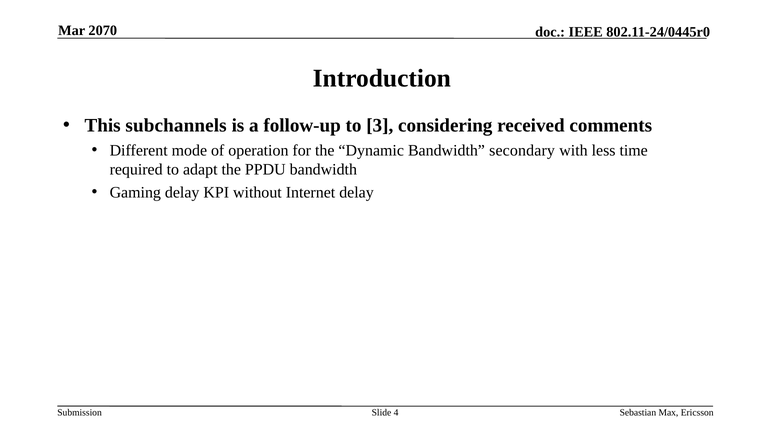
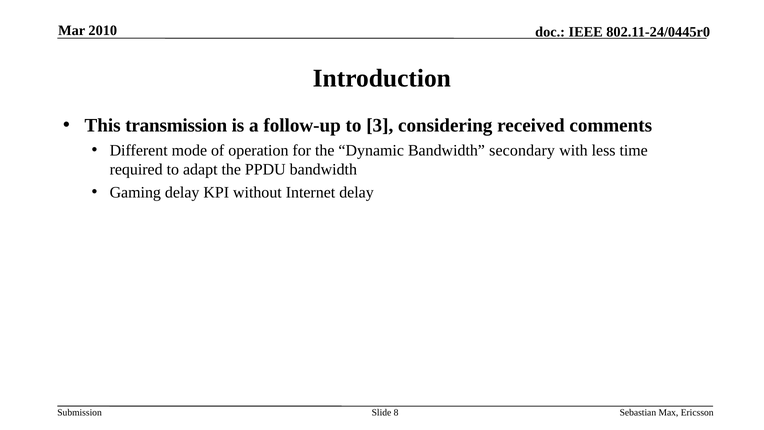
2070: 2070 -> 2010 (103, 30)
subchannels: subchannels -> transmission (176, 125)
4: 4 -> 8 (396, 412)
